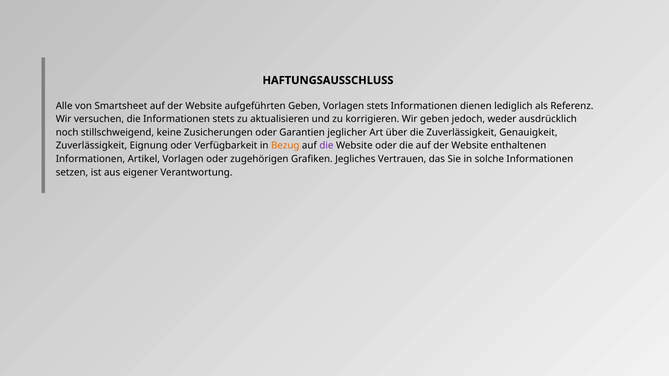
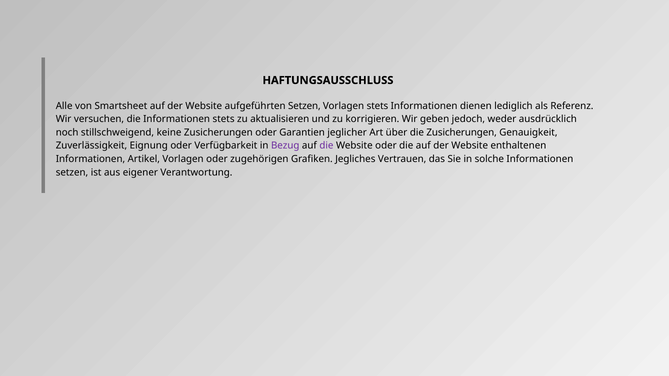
aufgeführten Geben: Geben -> Setzen (304, 106)
die Zuverlässigkeit: Zuverlässigkeit -> Zusicherungen (462, 133)
Bezug colour: orange -> purple (285, 146)
